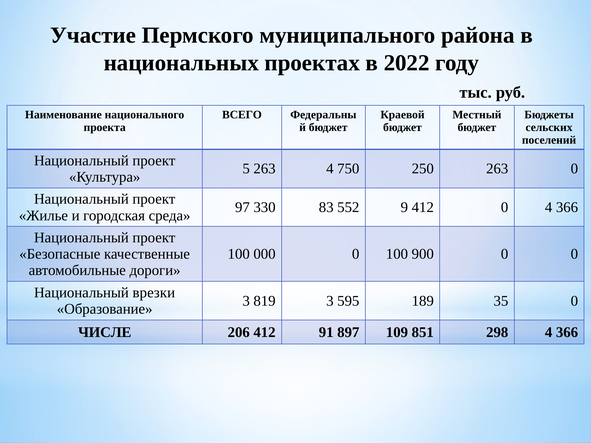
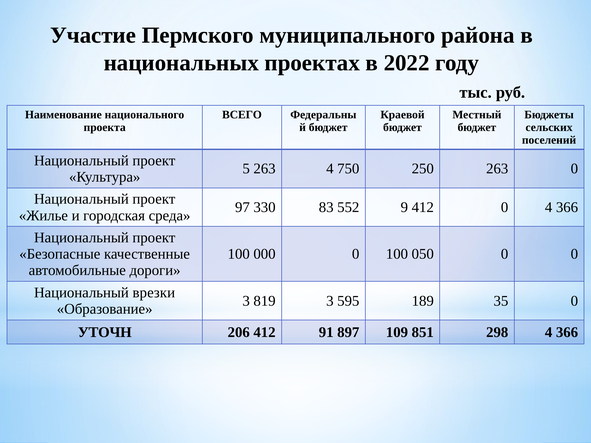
900: 900 -> 050 (423, 254)
ЧИСЛЕ: ЧИСЛЕ -> УТОЧН (105, 332)
